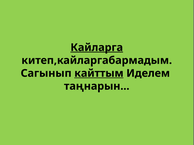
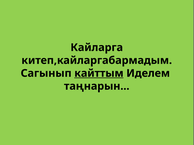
Кайларга underline: present -> none (97, 48)
